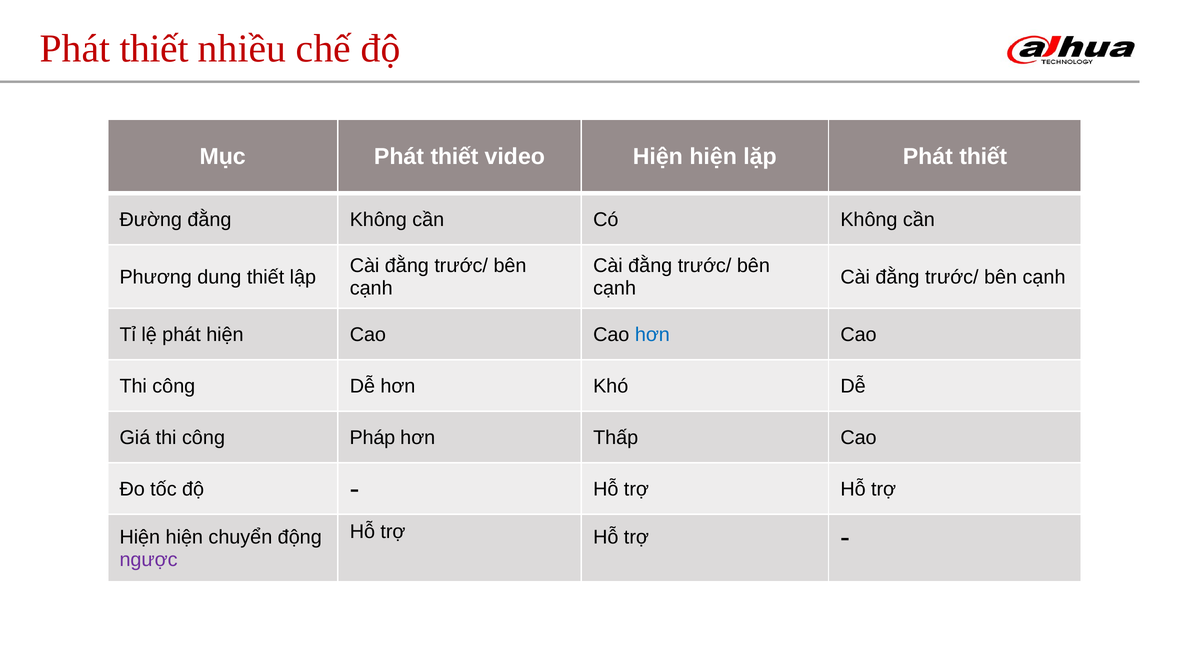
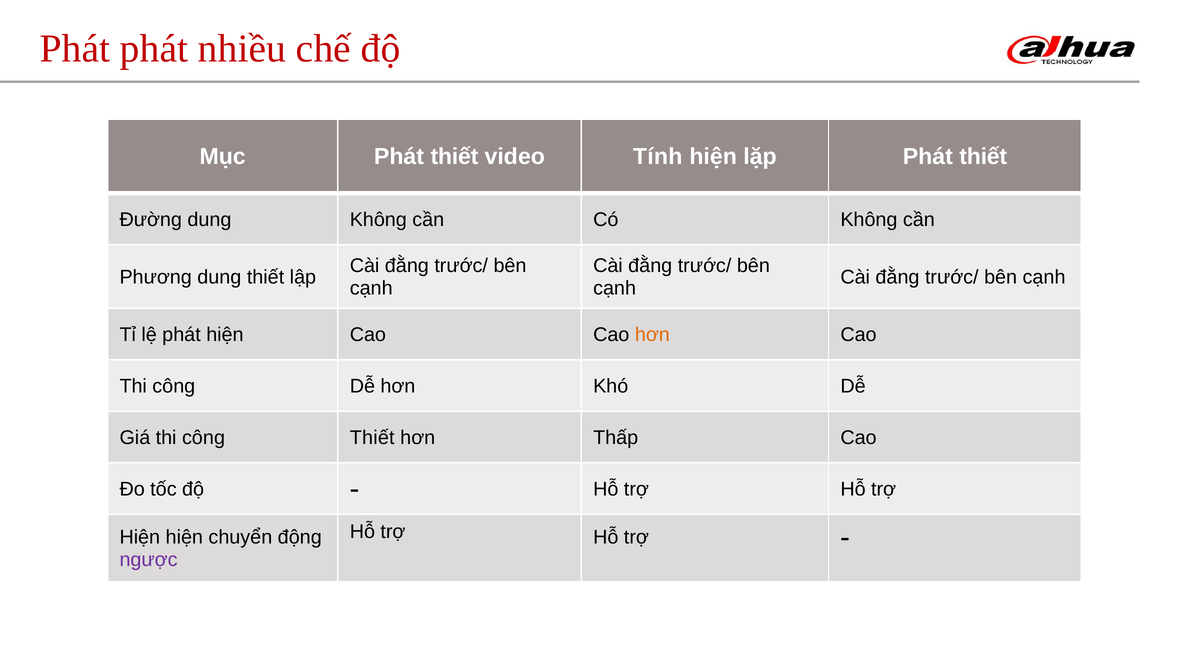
thiết: thiết -> phát (154, 49)
video Hiện: Hiện -> Tính (658, 157)
Đường đằng: đằng -> dung (209, 219)
hơn colour: blue -> orange (652, 334)
công Pháp: Pháp -> Thiết (372, 437)
